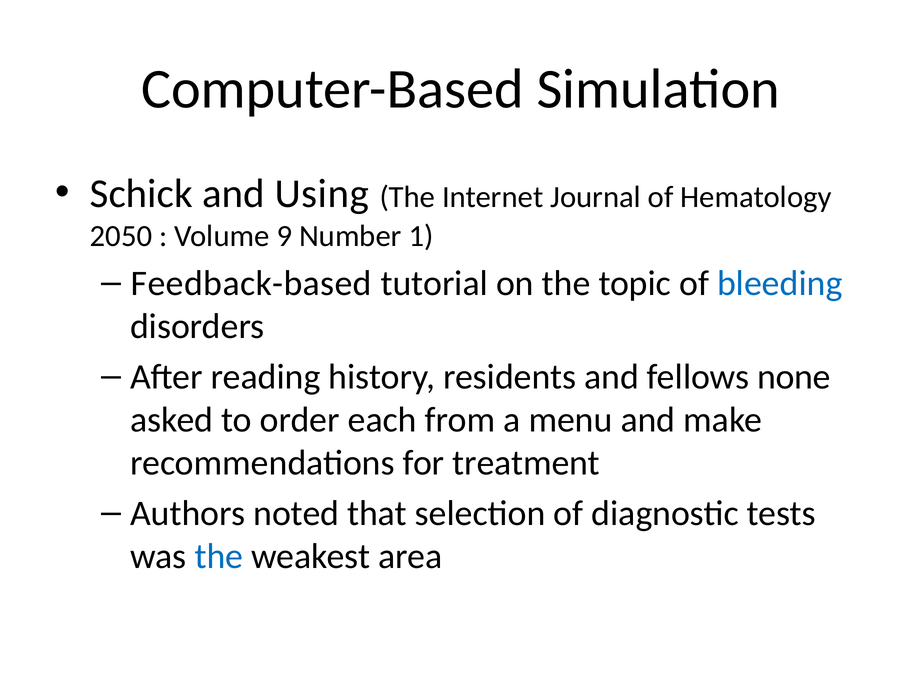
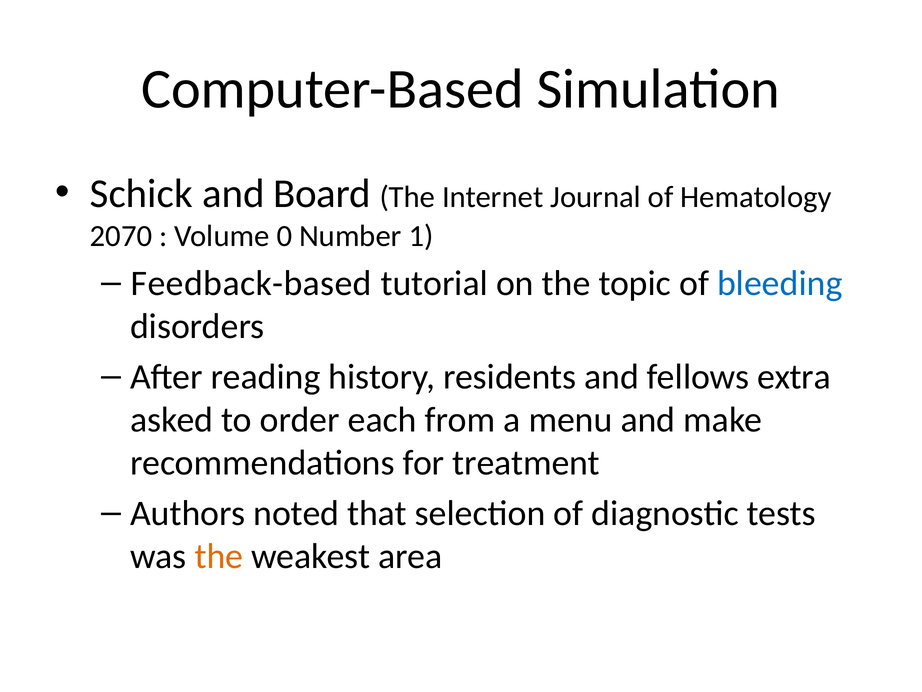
Using: Using -> Board (322, 193)
2050: 2050 -> 2070 (121, 236)
9: 9 -> 0 (284, 236)
none: none -> extra (794, 377)
the colour: blue -> orange (219, 556)
